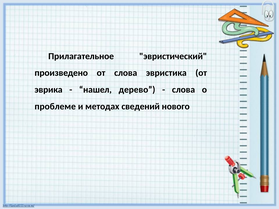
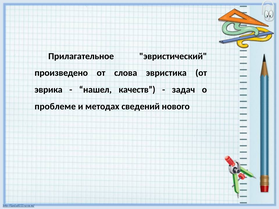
дерево: дерево -> качеств (137, 90)
слова: слова -> задач (183, 90)
